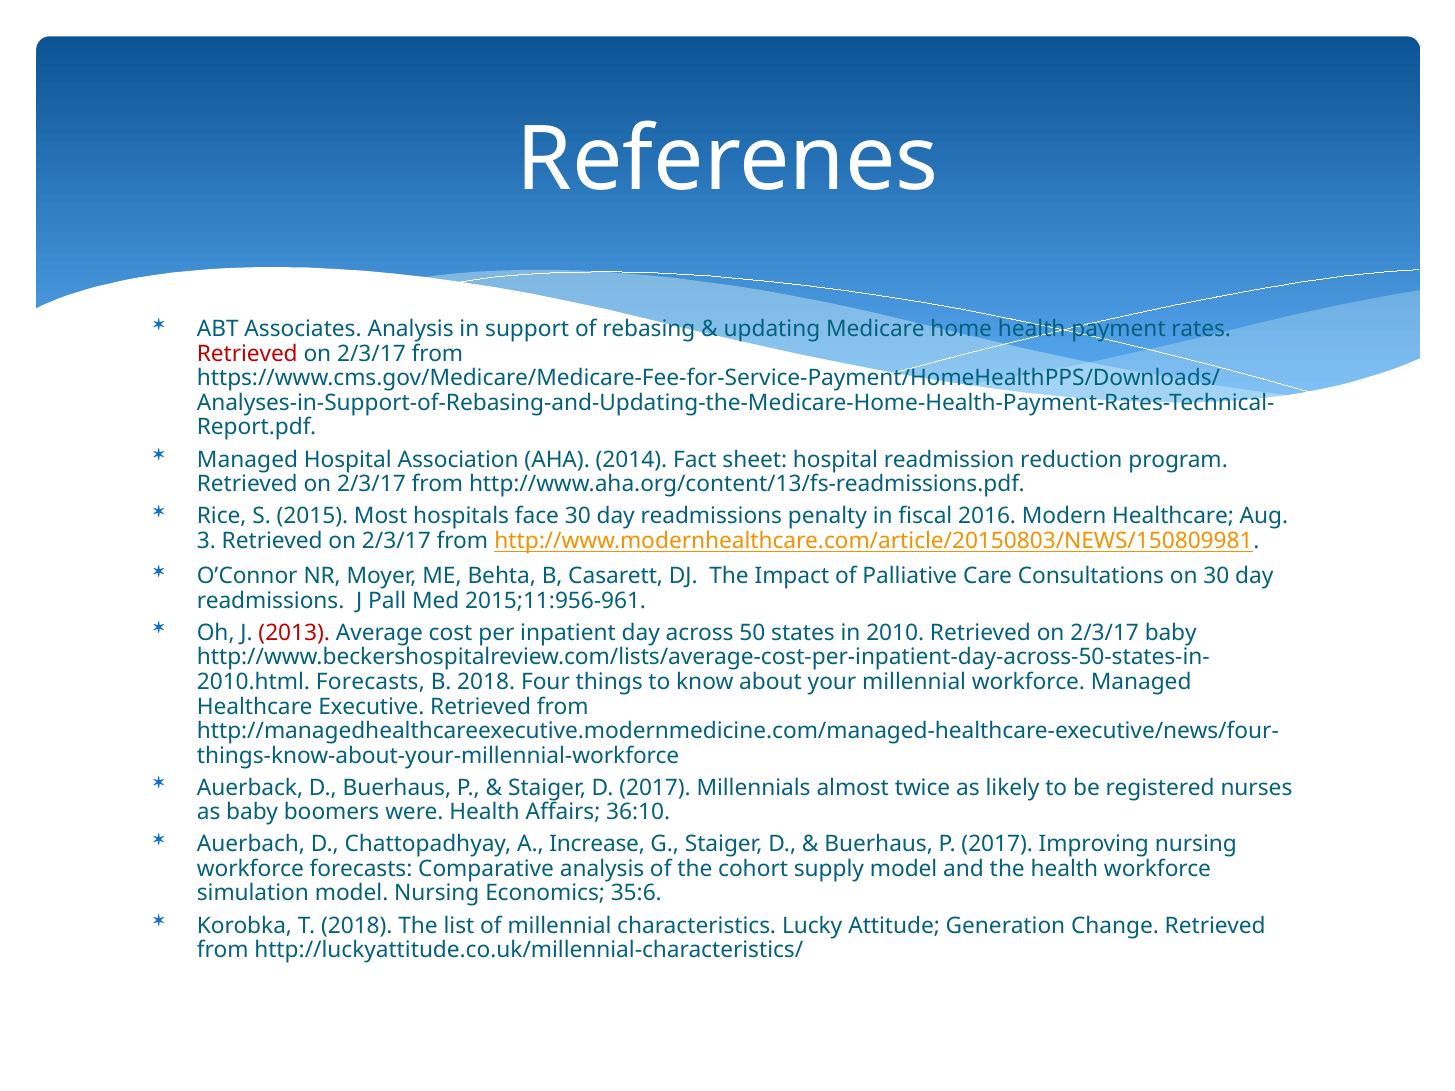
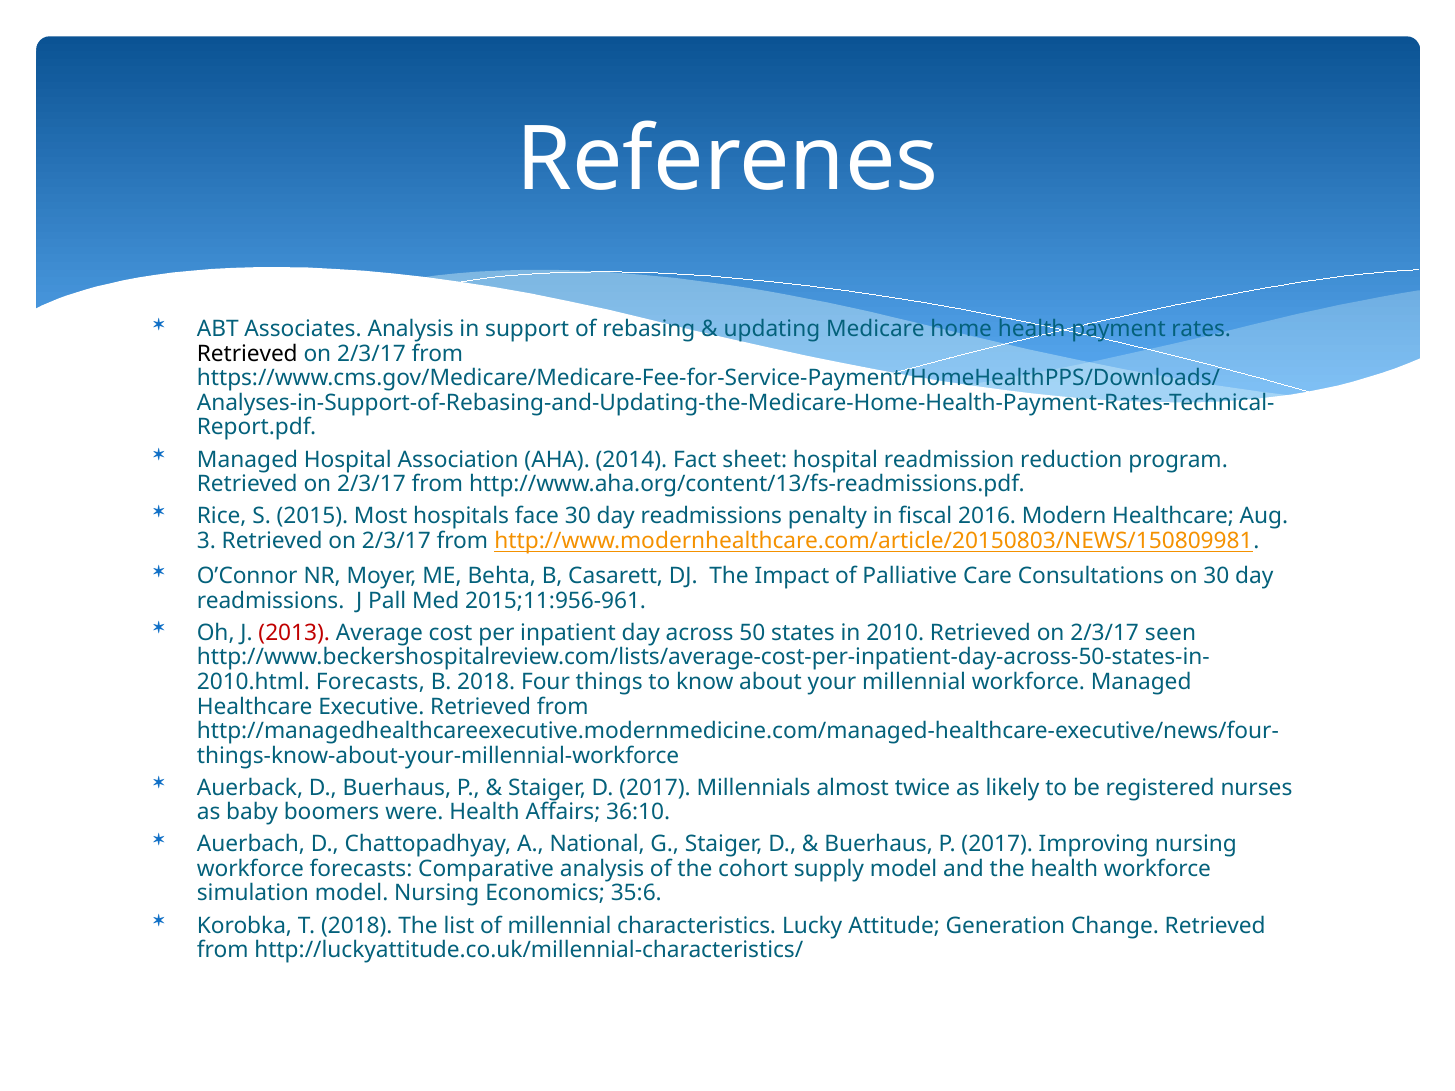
Retrieved colour: red -> black (247, 354)
2/3/17 baby: baby -> seen (1171, 633)
Increase: Increase -> National (597, 845)
